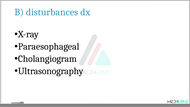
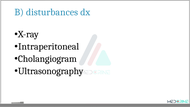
Paraesophageal: Paraesophageal -> Intraperitoneal (49, 46)
